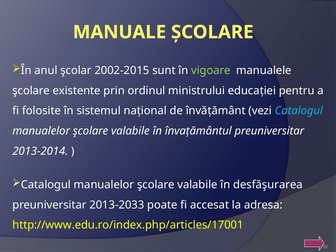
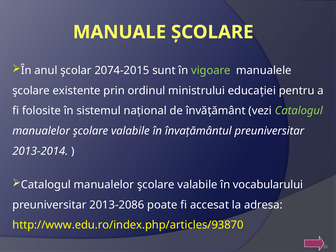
2002-2015: 2002-2015 -> 2074-2015 (122, 70)
Catalogul colour: light blue -> light green (299, 111)
desfăşurarea: desfăşurarea -> vocabularului (268, 185)
2013-2033: 2013-2033 -> 2013-2086 (117, 205)
http://www.edu.ro/index.php/articles/17001: http://www.edu.ro/index.php/articles/17001 -> http://www.edu.ro/index.php/articles/93870 (128, 225)
